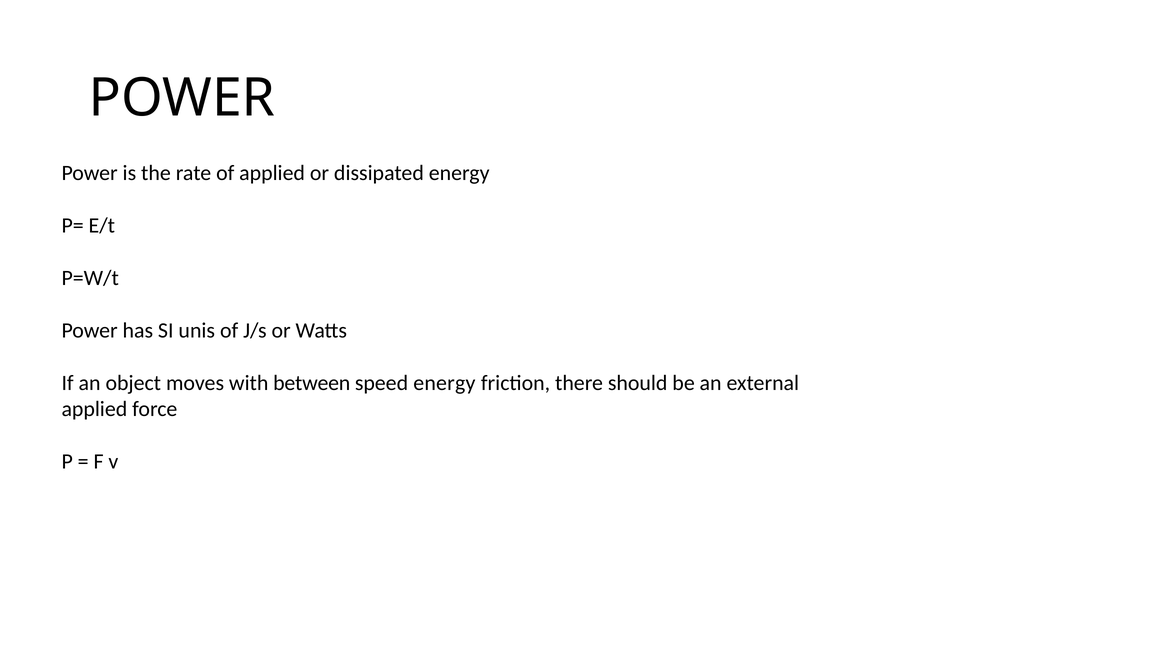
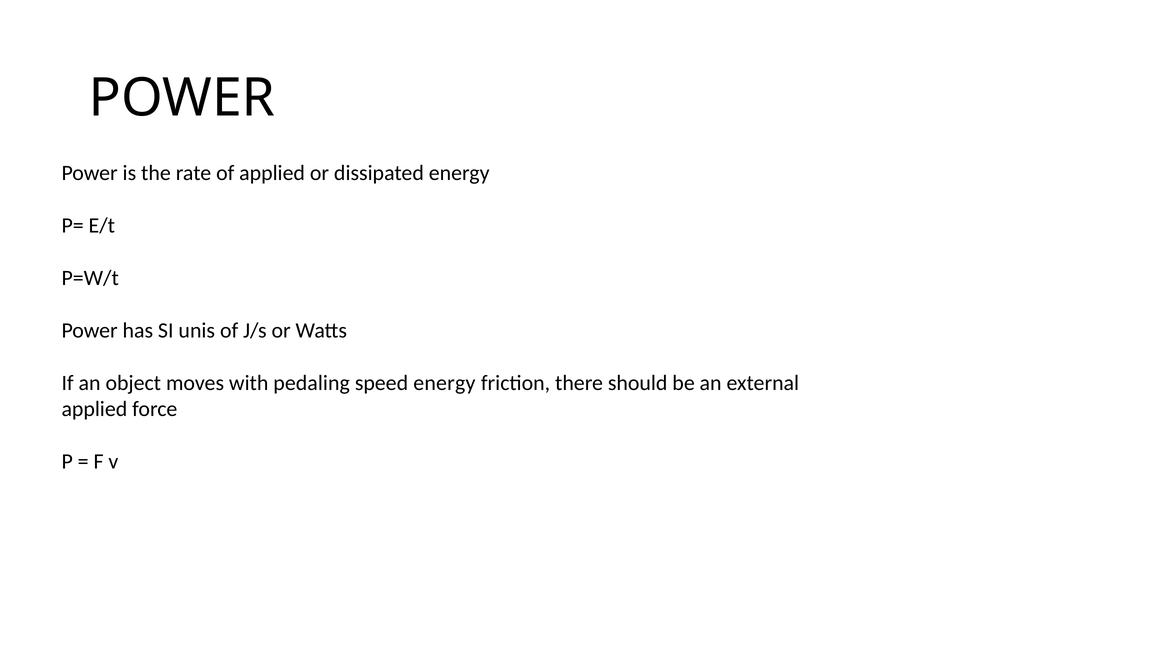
between: between -> pedaling (312, 383)
